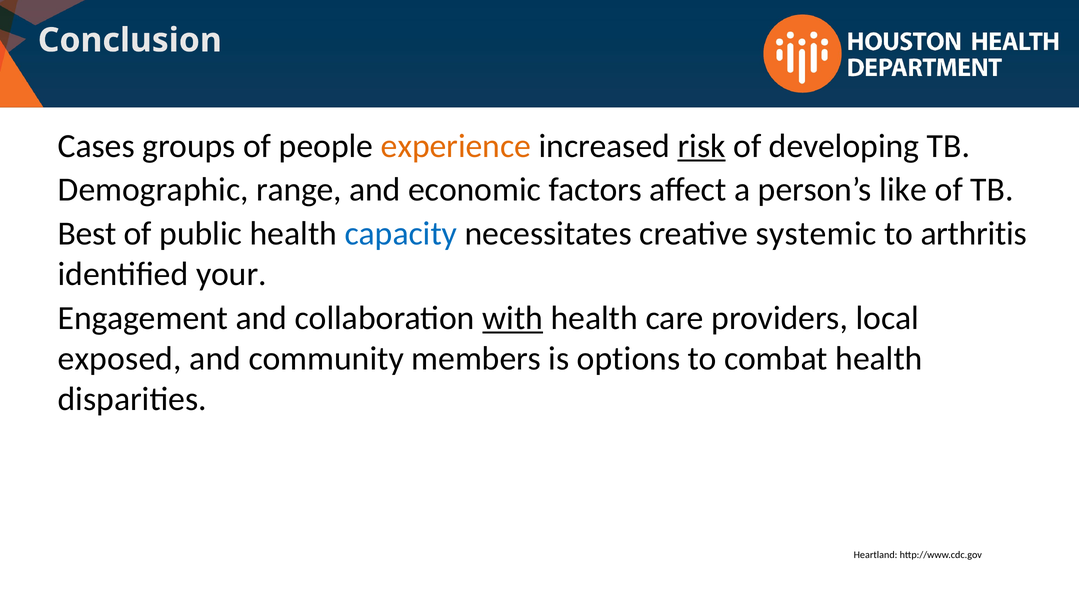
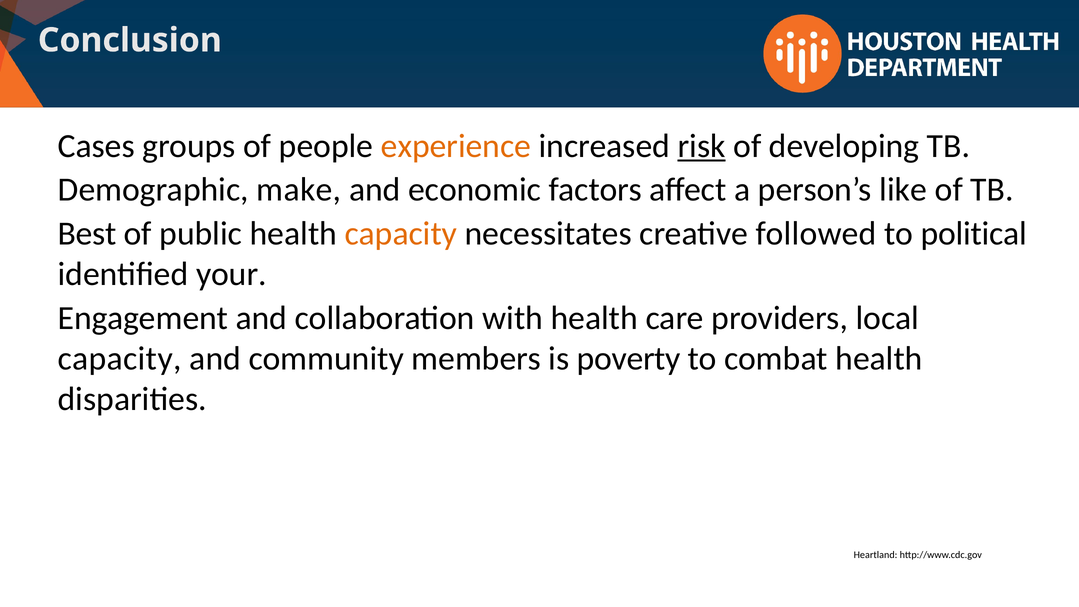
range: range -> make (299, 190)
capacity colour: blue -> orange (401, 234)
systemic: systemic -> followed (816, 234)
arthritis: arthritis -> political (974, 234)
with underline: present -> none (513, 318)
exposed: exposed -> capacity (120, 358)
options: options -> poverty (629, 358)
